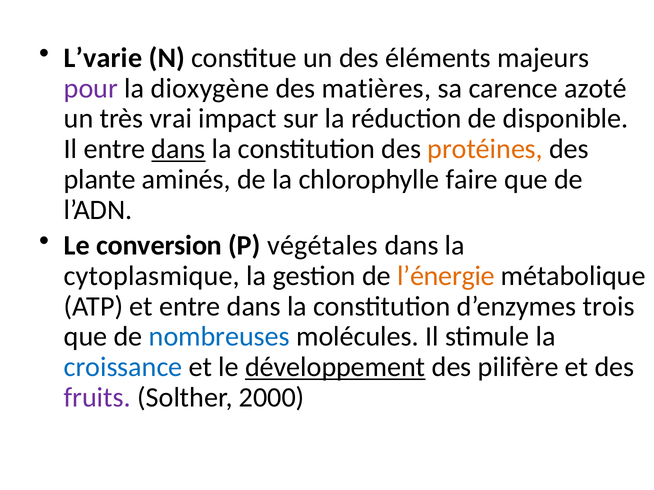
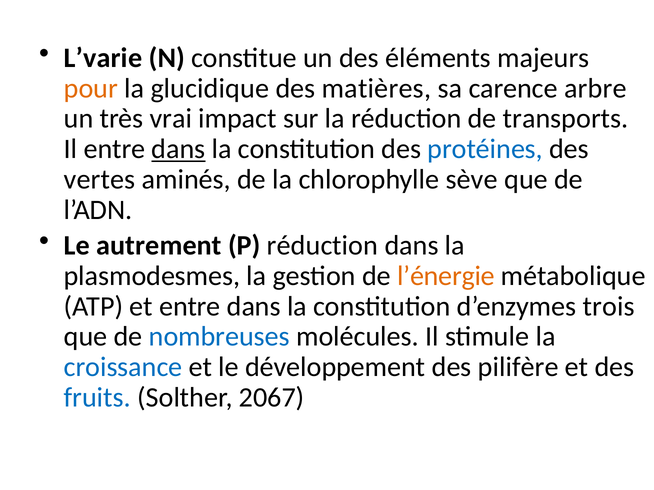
pour colour: purple -> orange (91, 88)
dioxygène: dioxygène -> glucidique (210, 88)
azoté: azoté -> arbre (595, 88)
disponible: disponible -> transports (566, 119)
protéines colour: orange -> blue (485, 149)
plante: plante -> vertes (99, 180)
faire: faire -> sève (472, 180)
conversion: conversion -> autrement (159, 246)
P végétales: végétales -> réduction (323, 246)
cytoplasmique: cytoplasmique -> plasmodesmes (152, 276)
développement underline: present -> none (335, 367)
fruits colour: purple -> blue (97, 398)
2000: 2000 -> 2067 (272, 398)
